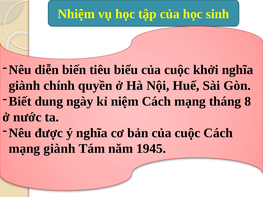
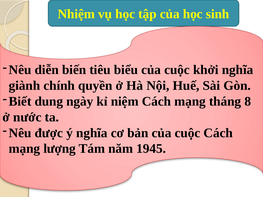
mạng giành: giành -> lượng (60, 149)
